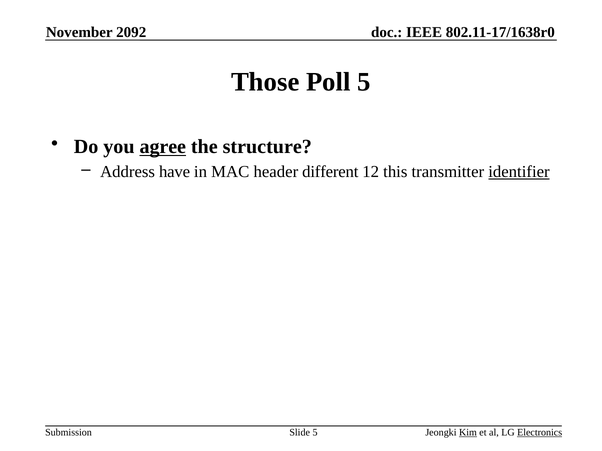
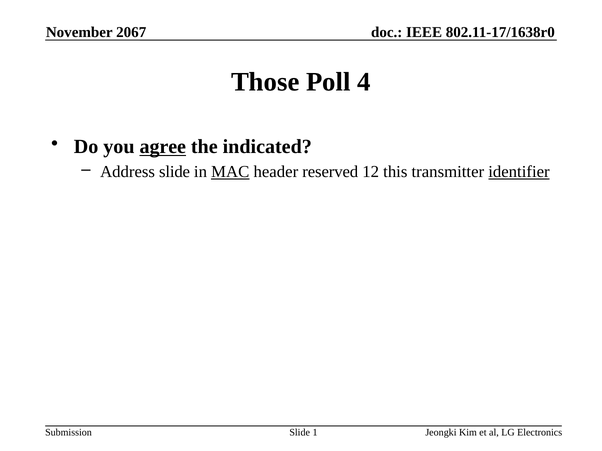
2092: 2092 -> 2067 (131, 32)
Poll 5: 5 -> 4 (364, 82)
structure: structure -> indicated (267, 147)
Address have: have -> slide (175, 172)
MAC underline: none -> present (230, 172)
different: different -> reserved (330, 172)
Slide 5: 5 -> 1 (315, 433)
Kim underline: present -> none (468, 433)
Electronics underline: present -> none (540, 433)
